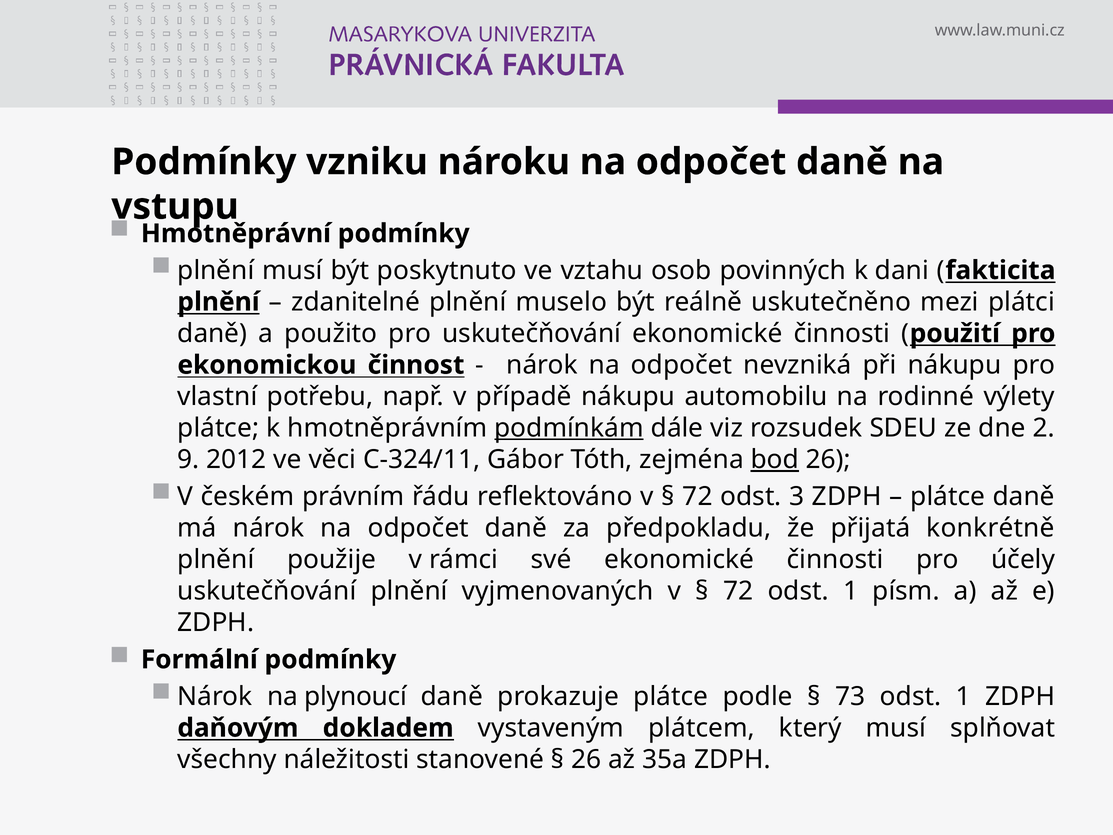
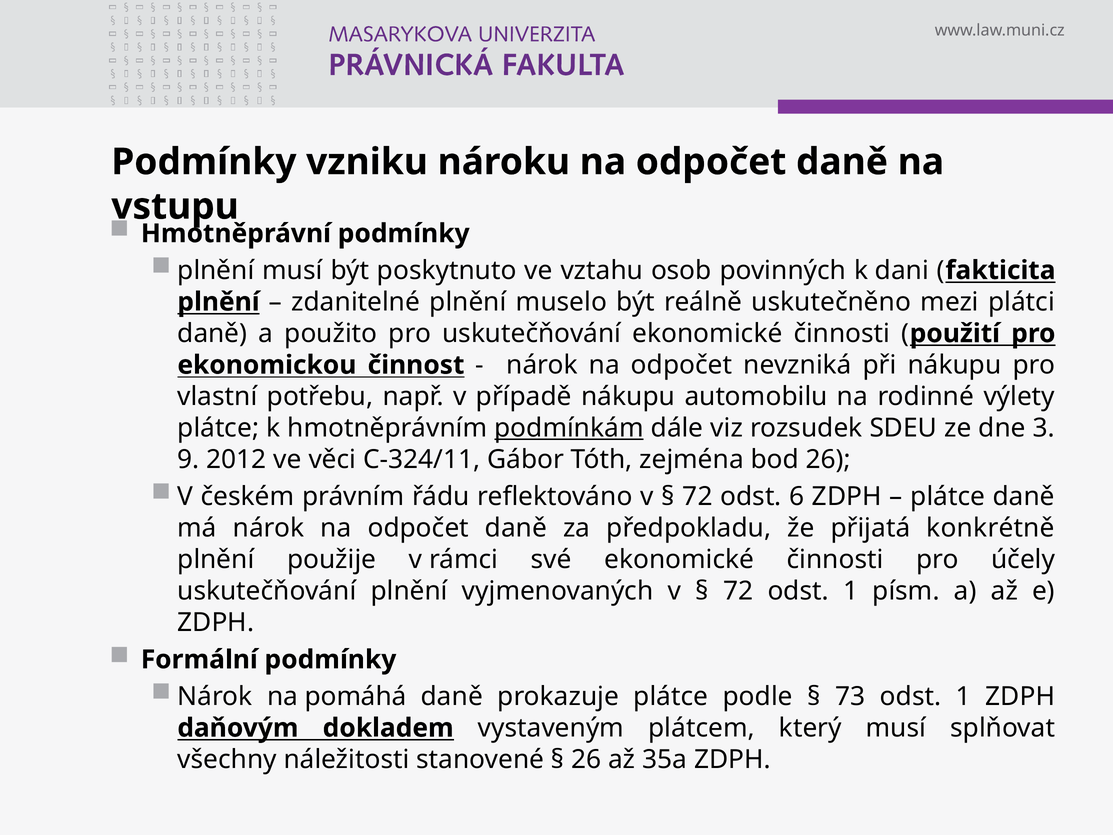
2: 2 -> 3 (1044, 428)
bod underline: present -> none (775, 460)
3: 3 -> 6 (797, 496)
plynoucí: plynoucí -> pomáhá (356, 696)
